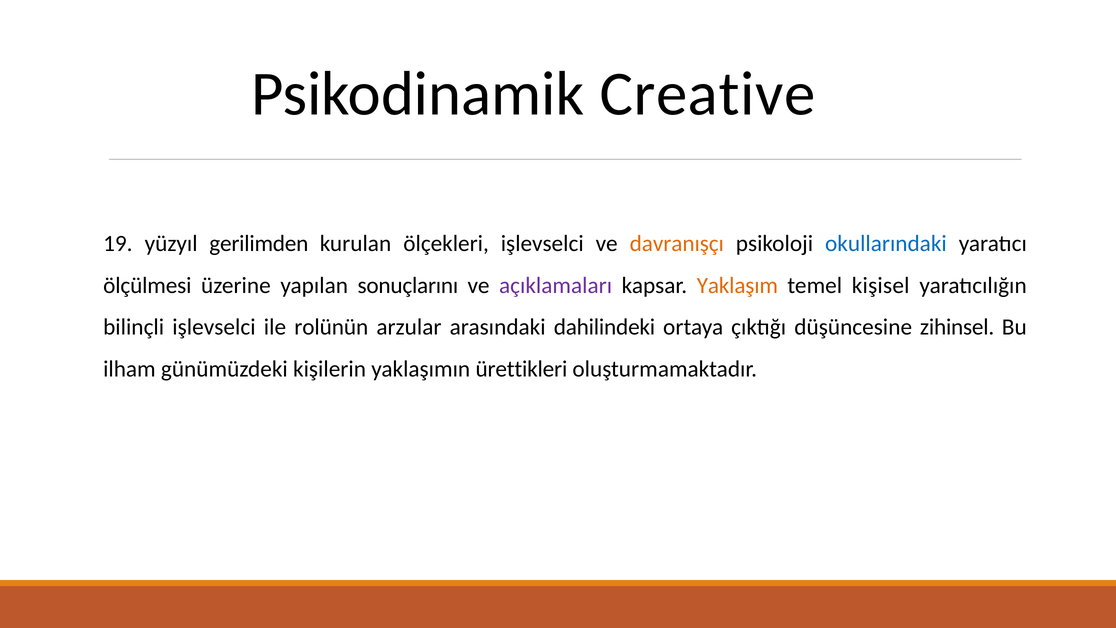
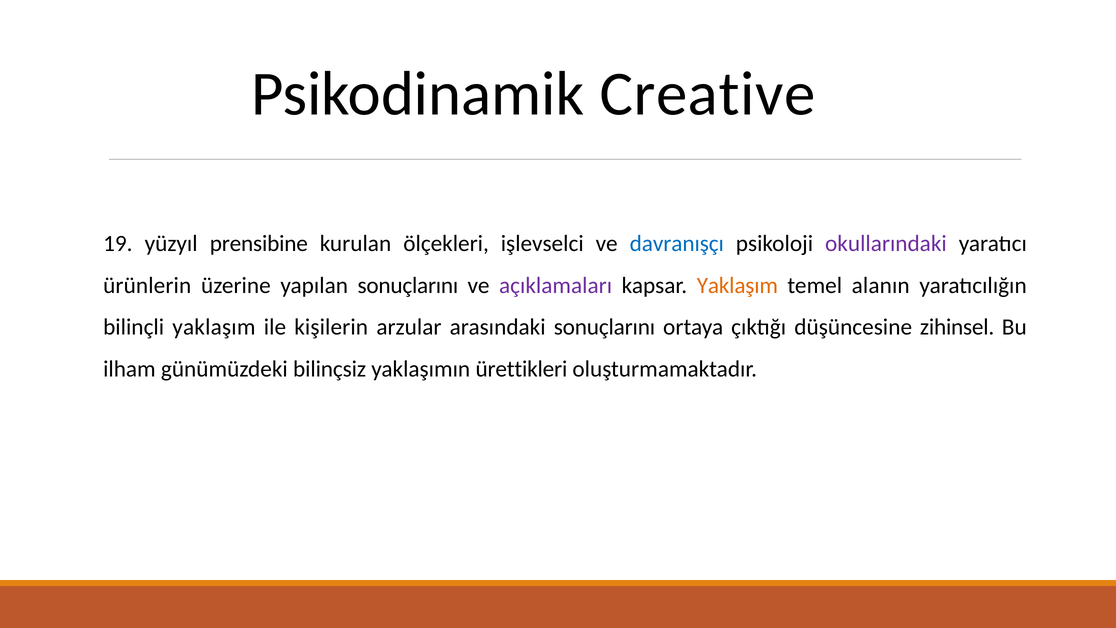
gerilimden: gerilimden -> prensibine (259, 243)
davranışçı colour: orange -> blue (677, 243)
okullarındaki colour: blue -> purple (886, 243)
ölçülmesi: ölçülmesi -> ürünlerin (147, 285)
kişisel: kişisel -> alanın (881, 285)
bilinçli işlevselci: işlevselci -> yaklaşım (214, 327)
rolünün: rolünün -> kişilerin (331, 327)
arasındaki dahilindeki: dahilindeki -> sonuçlarını (604, 327)
kişilerin: kişilerin -> bilinçsiz (330, 369)
